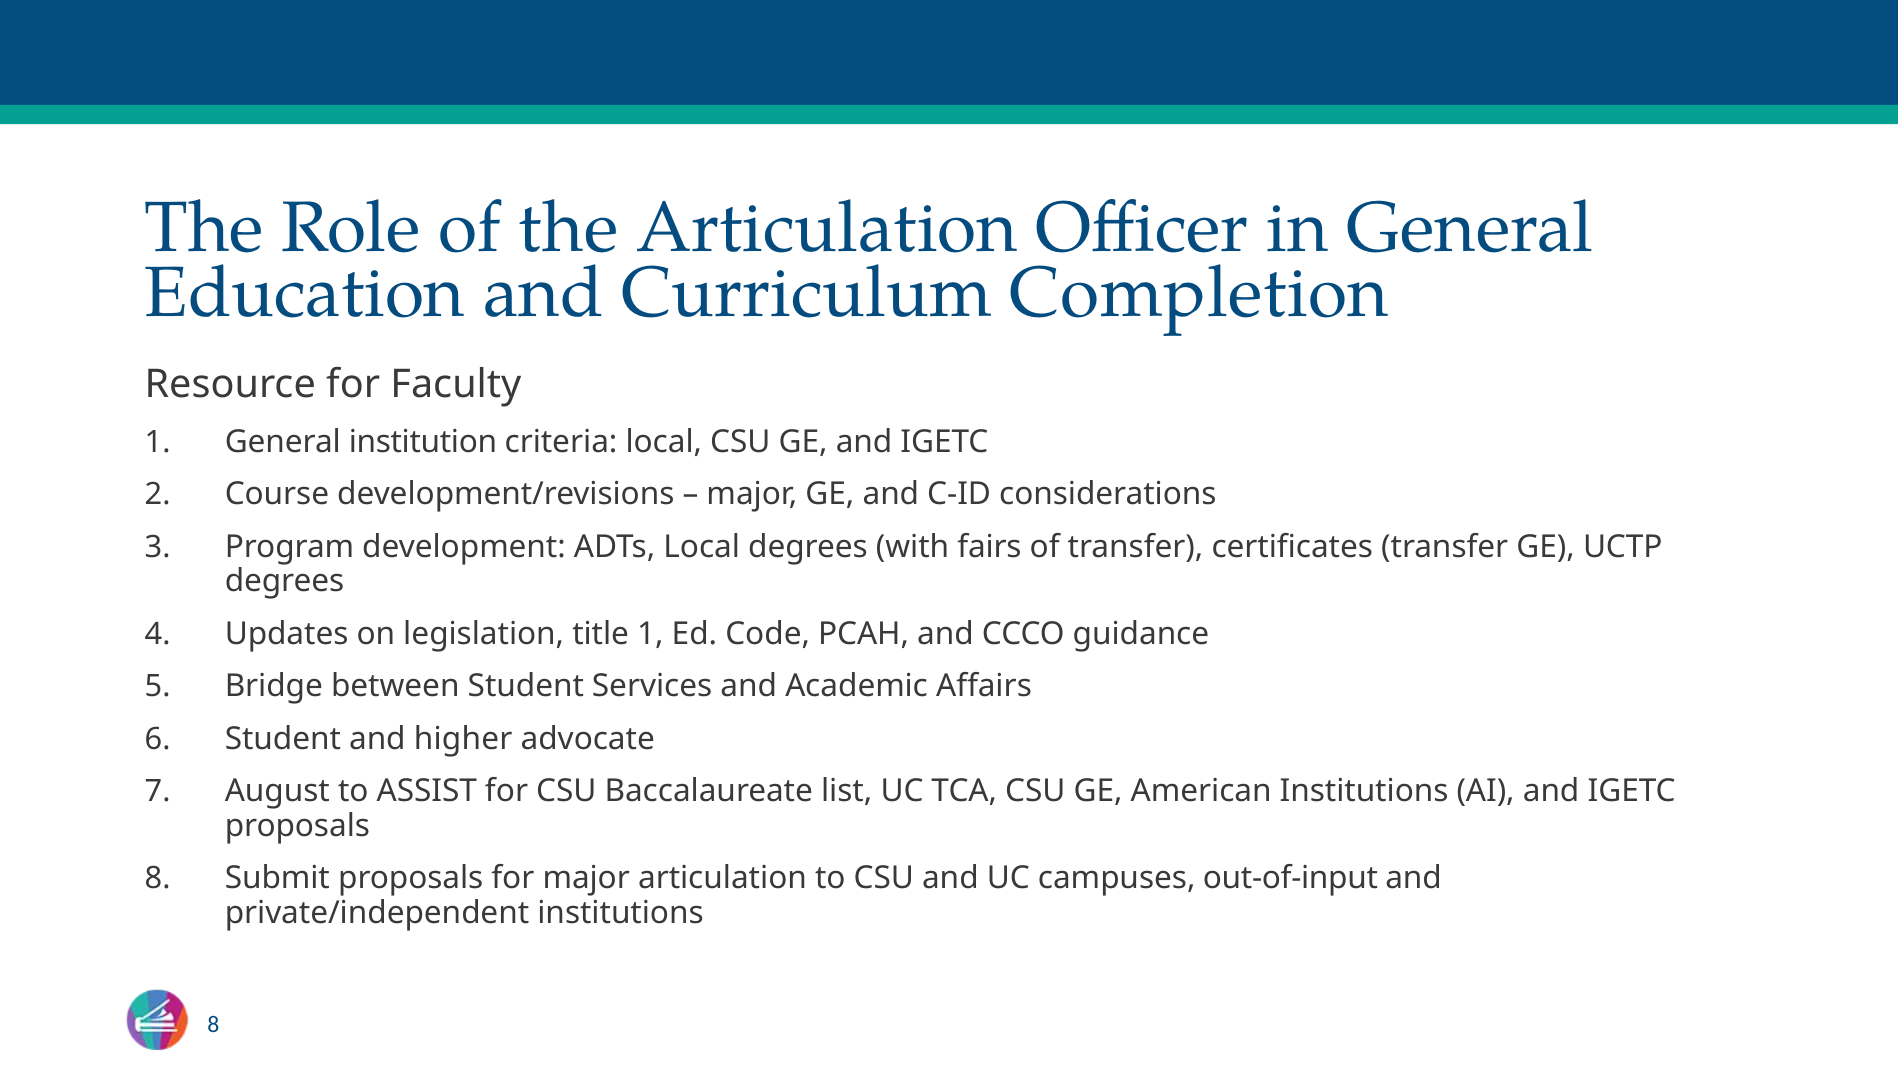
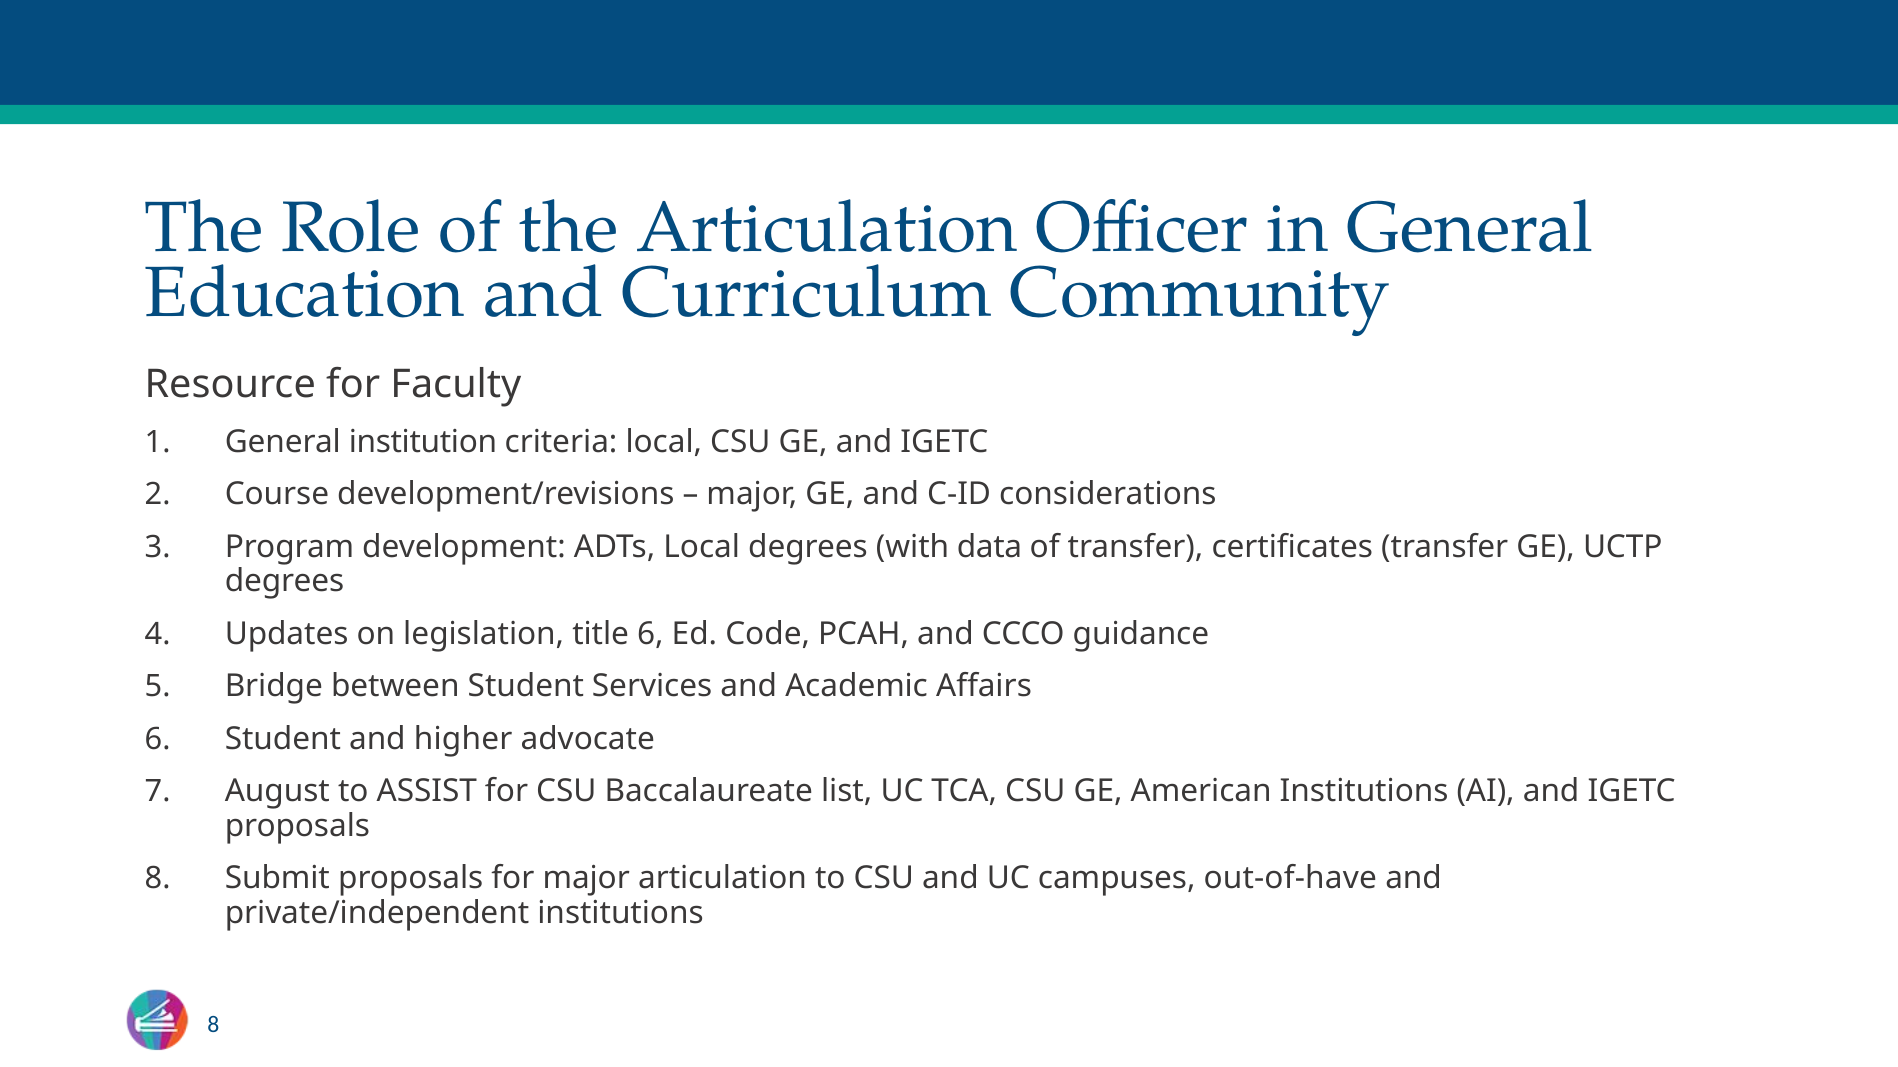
Completion: Completion -> Community (1200, 293)
fairs: fairs -> data (990, 547)
title 1: 1 -> 6 (650, 634)
out-of-input: out-of-input -> out-of-have (1290, 879)
